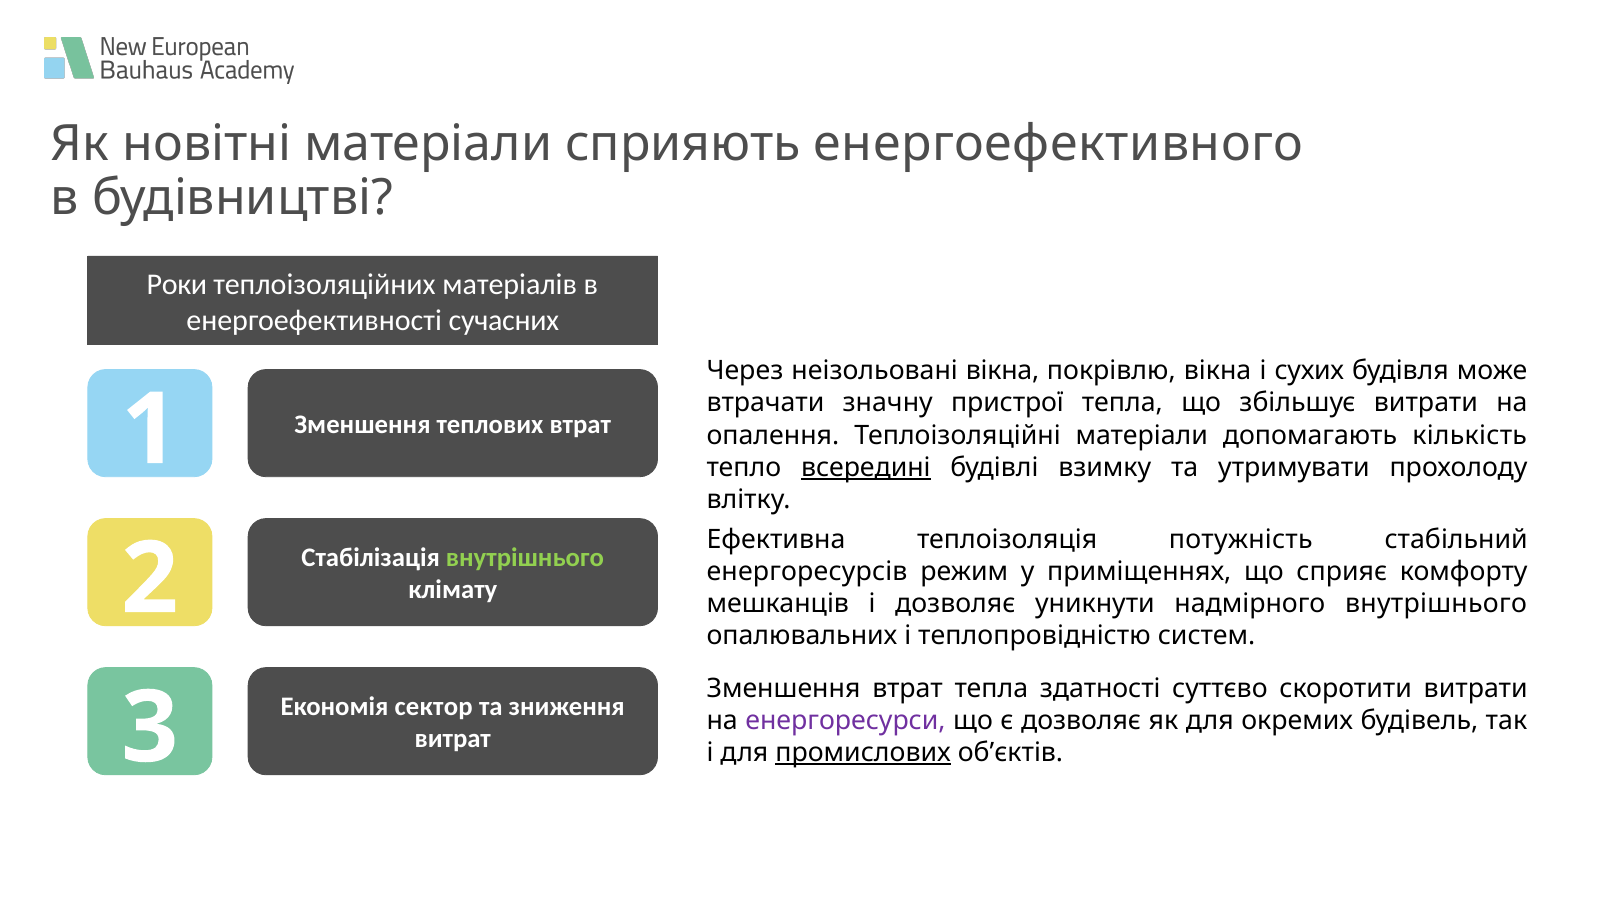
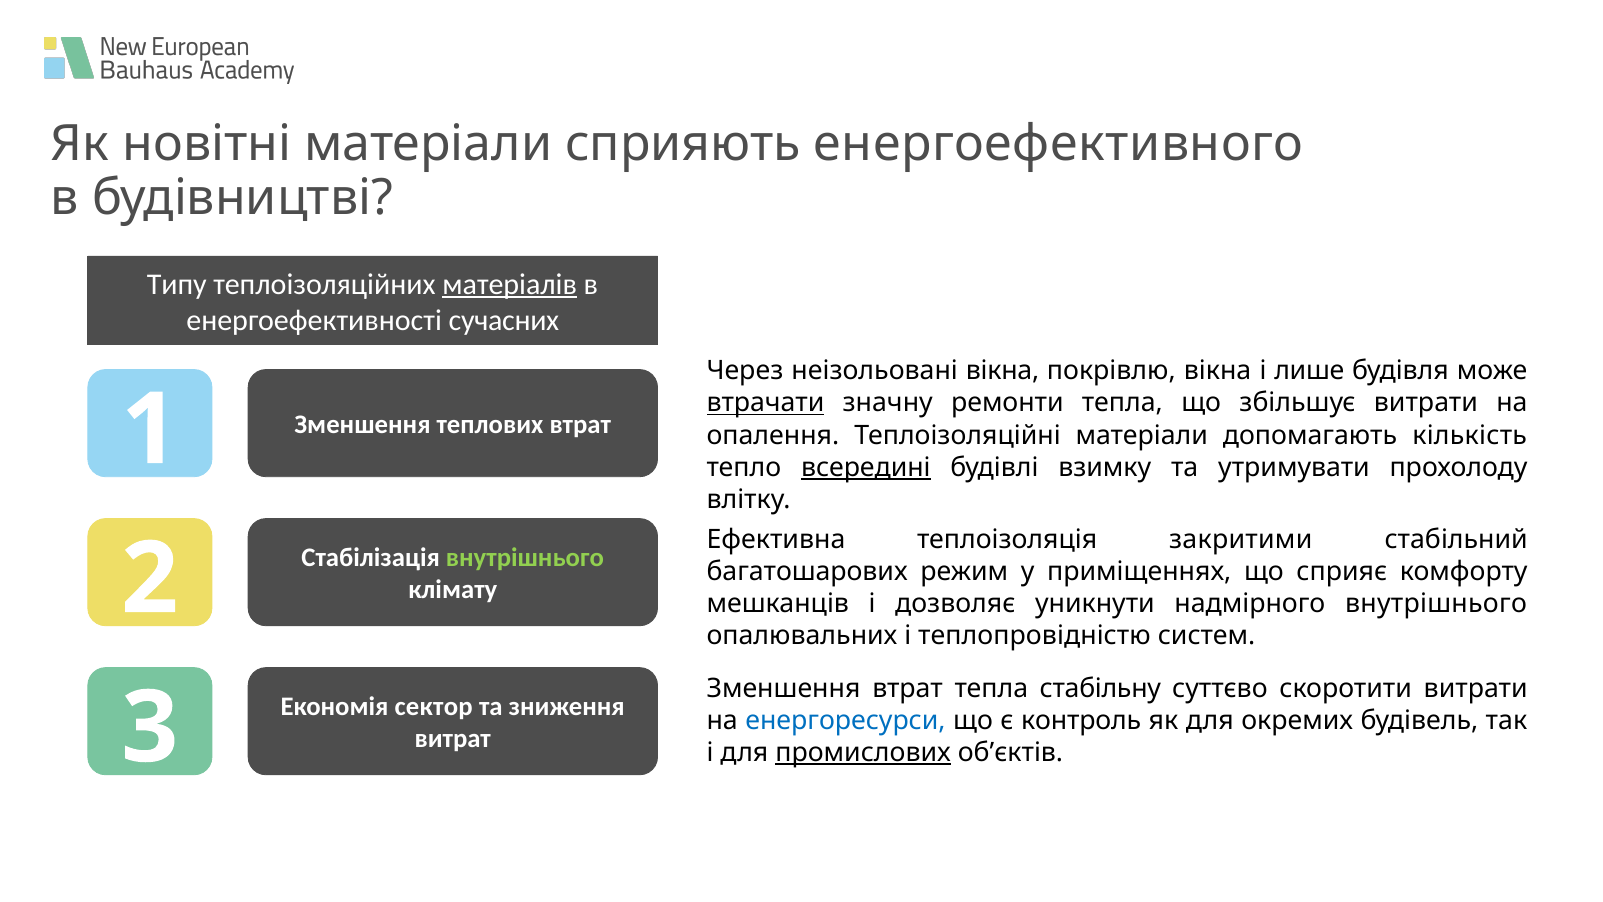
Роки: Роки -> Типу (177, 284)
матеріалів underline: none -> present (510, 284)
сухих: сухих -> лише (1309, 371)
втрачати underline: none -> present (765, 403)
пристрої: пристрої -> ремонти (1007, 403)
потужність: потужність -> закритими (1241, 539)
енергоресурсів: енергоресурсів -> багатошарових (807, 571)
здатності: здатності -> стабільну (1100, 688)
енергоресурси colour: purple -> blue (845, 720)
є дозволяє: дозволяє -> контроль (1081, 720)
